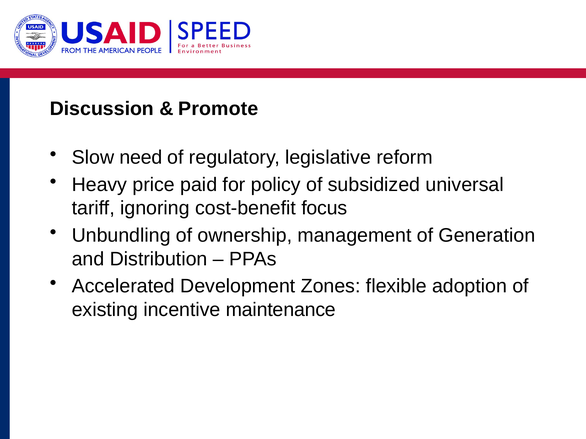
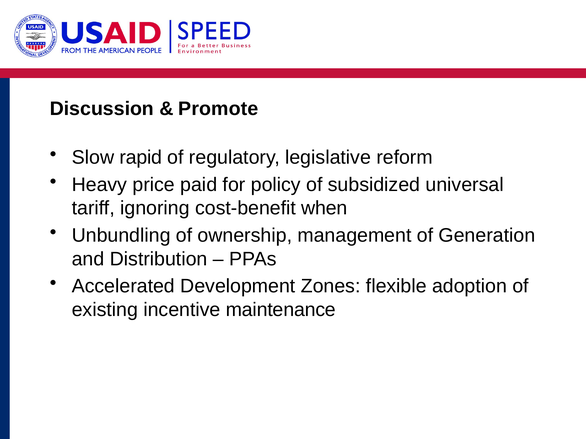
need: need -> rapid (141, 158)
focus: focus -> when (324, 208)
